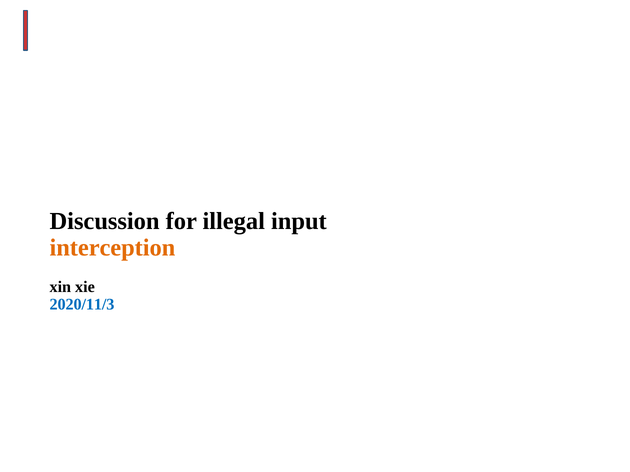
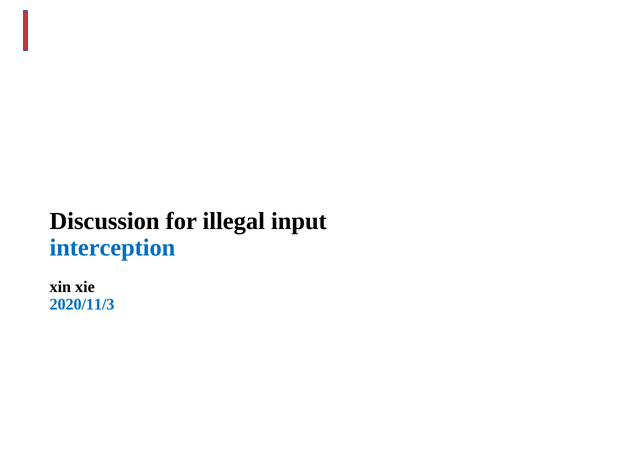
interception colour: orange -> blue (112, 248)
